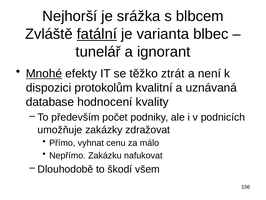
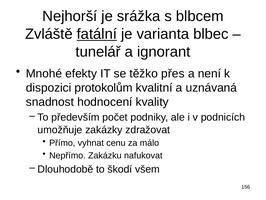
Mnohé underline: present -> none (44, 73)
ztrát: ztrát -> přes (173, 73)
database: database -> snadnost (50, 102)
